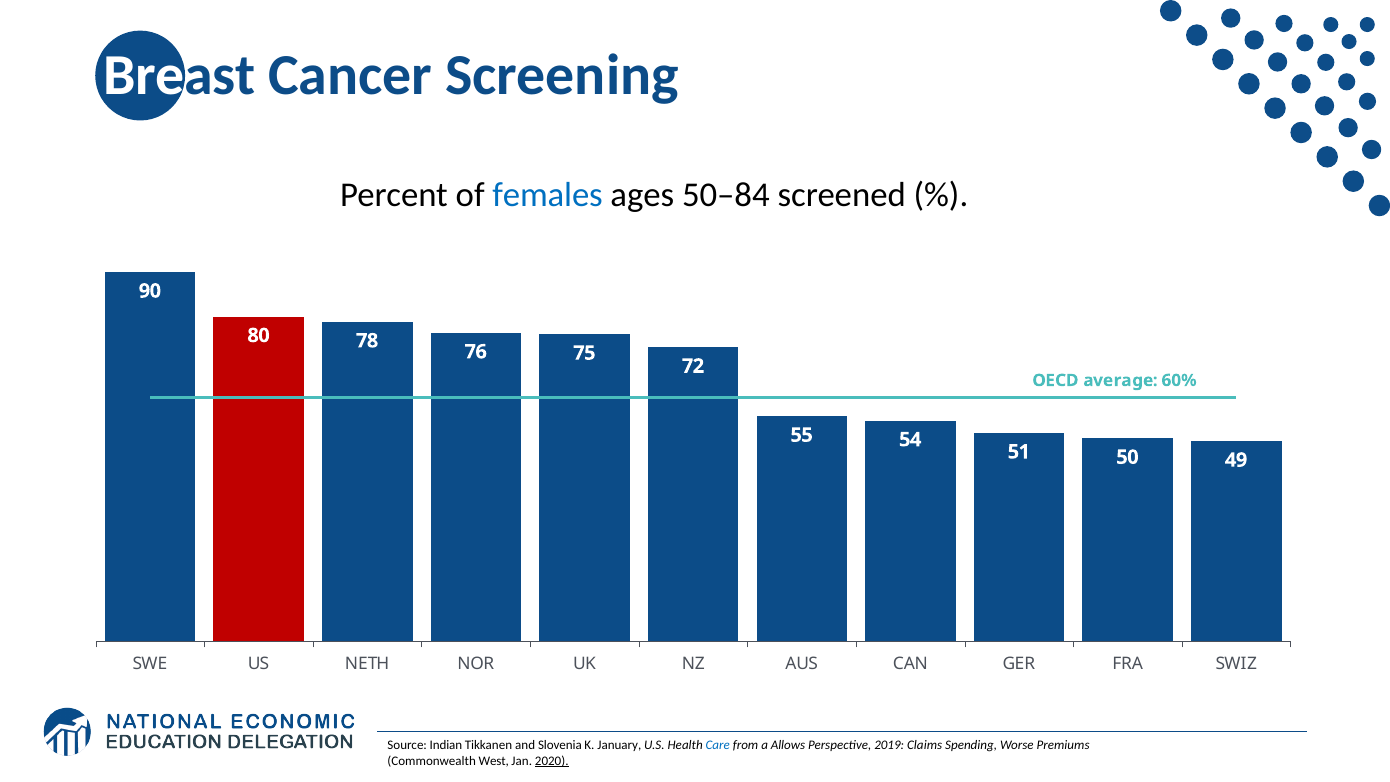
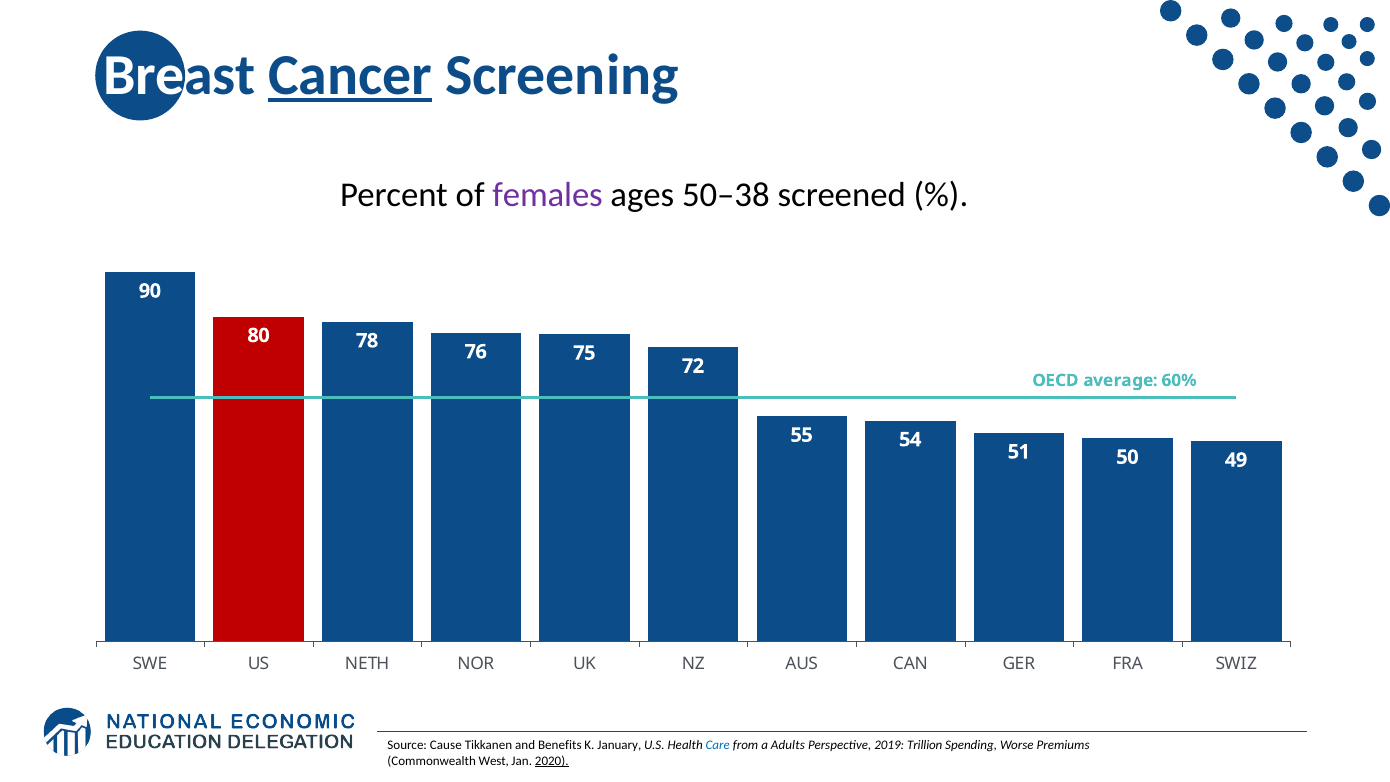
Cancer underline: none -> present (350, 75)
females colour: blue -> purple (548, 195)
50–84: 50–84 -> 50–38 (726, 195)
Indian: Indian -> Cause (446, 745)
Slovenia: Slovenia -> Benefits (560, 745)
Allows: Allows -> Adults (788, 745)
Claims: Claims -> Trillion (925, 745)
